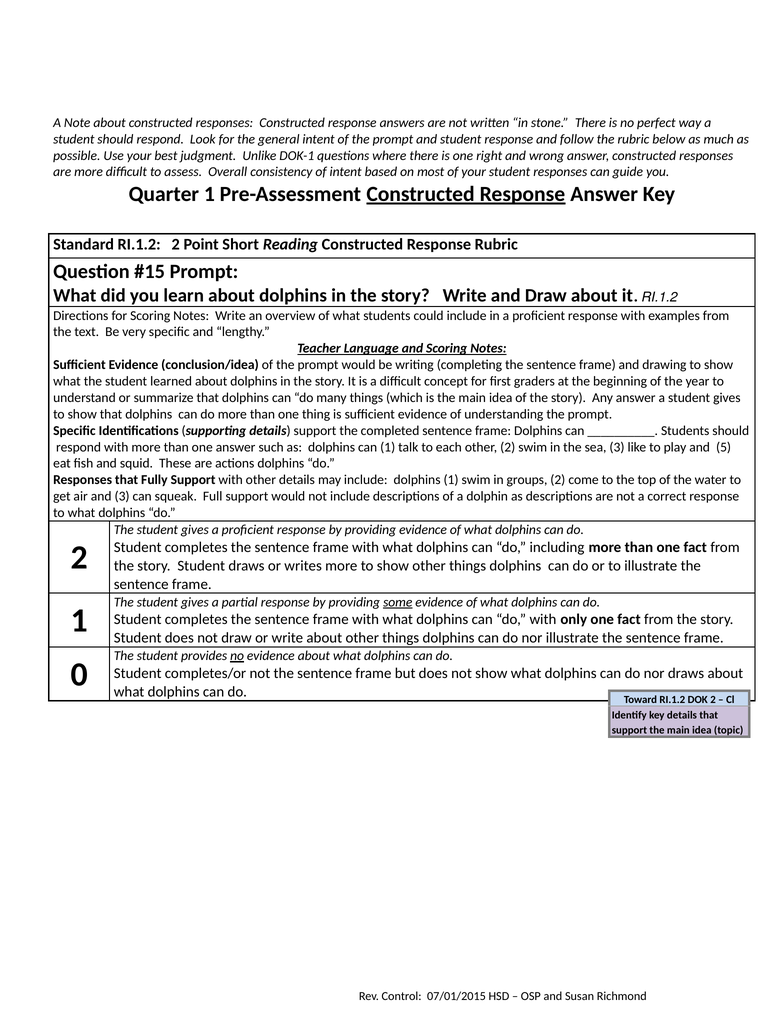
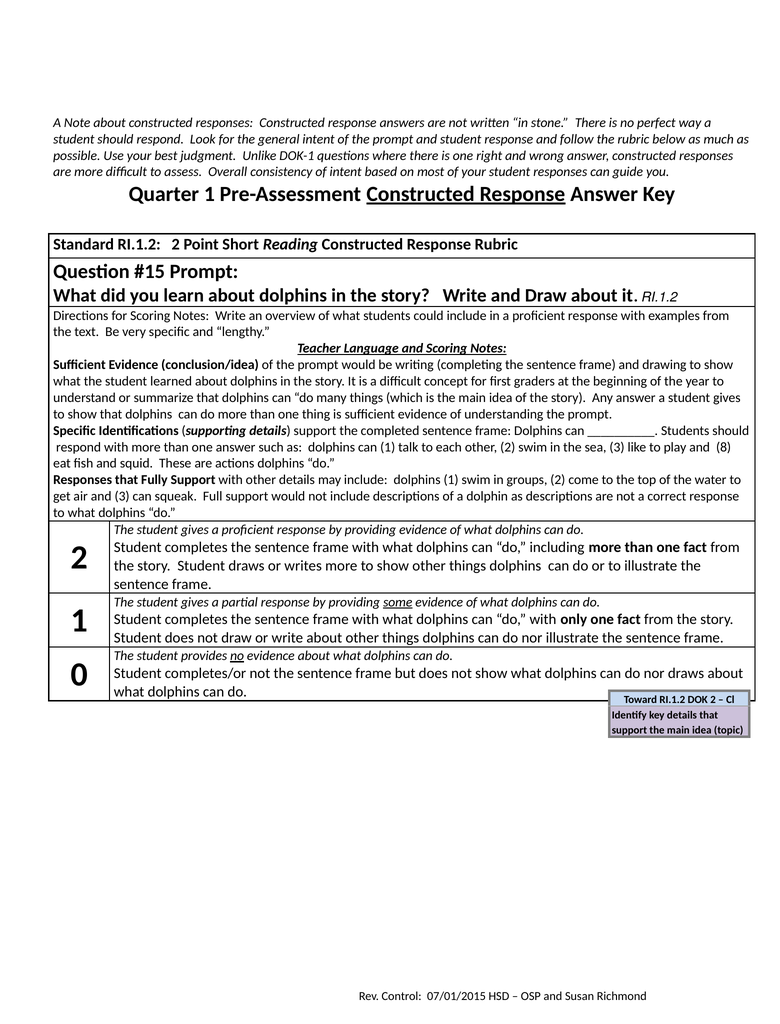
5: 5 -> 8 (724, 447)
